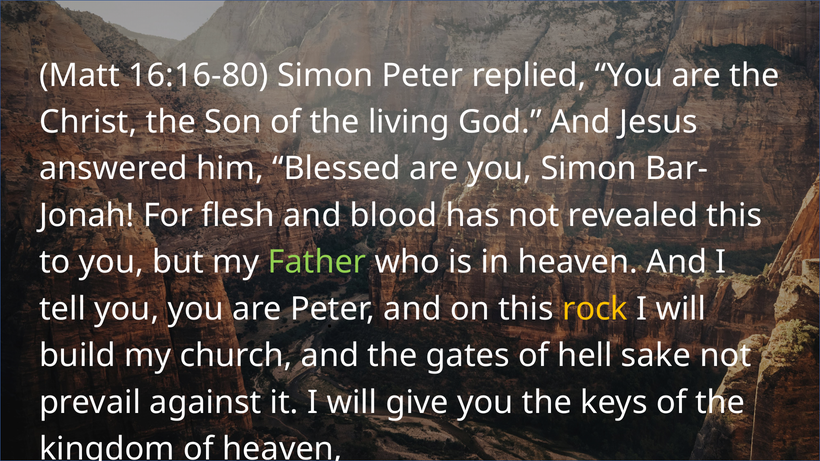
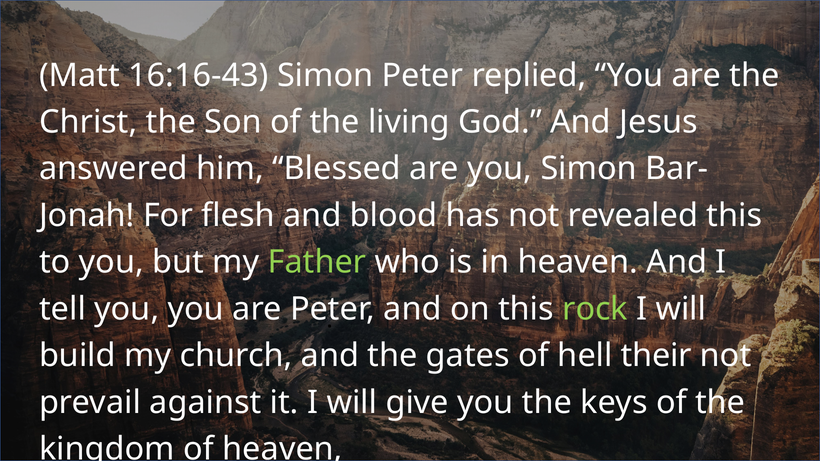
16:16-80: 16:16-80 -> 16:16-43 (198, 75)
rock colour: yellow -> light green (595, 309)
sake: sake -> their (656, 356)
